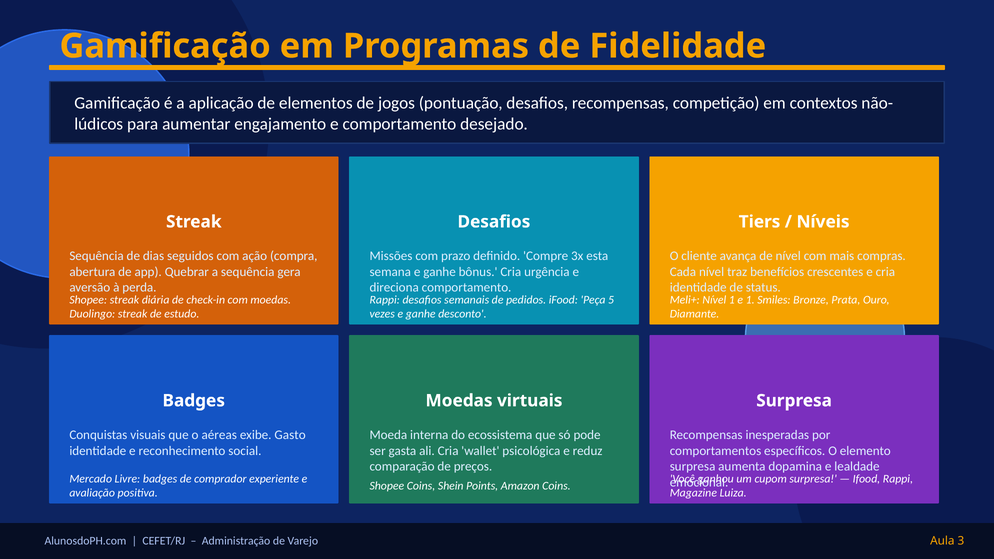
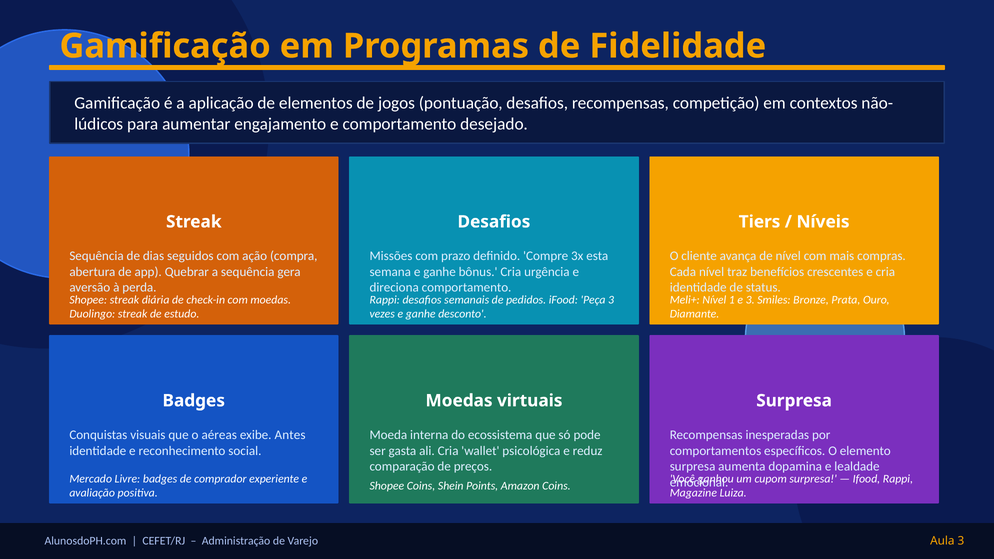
Peça 5: 5 -> 3 (611, 300)
e 1: 1 -> 3 (750, 300)
Gasto: Gasto -> Antes (290, 435)
